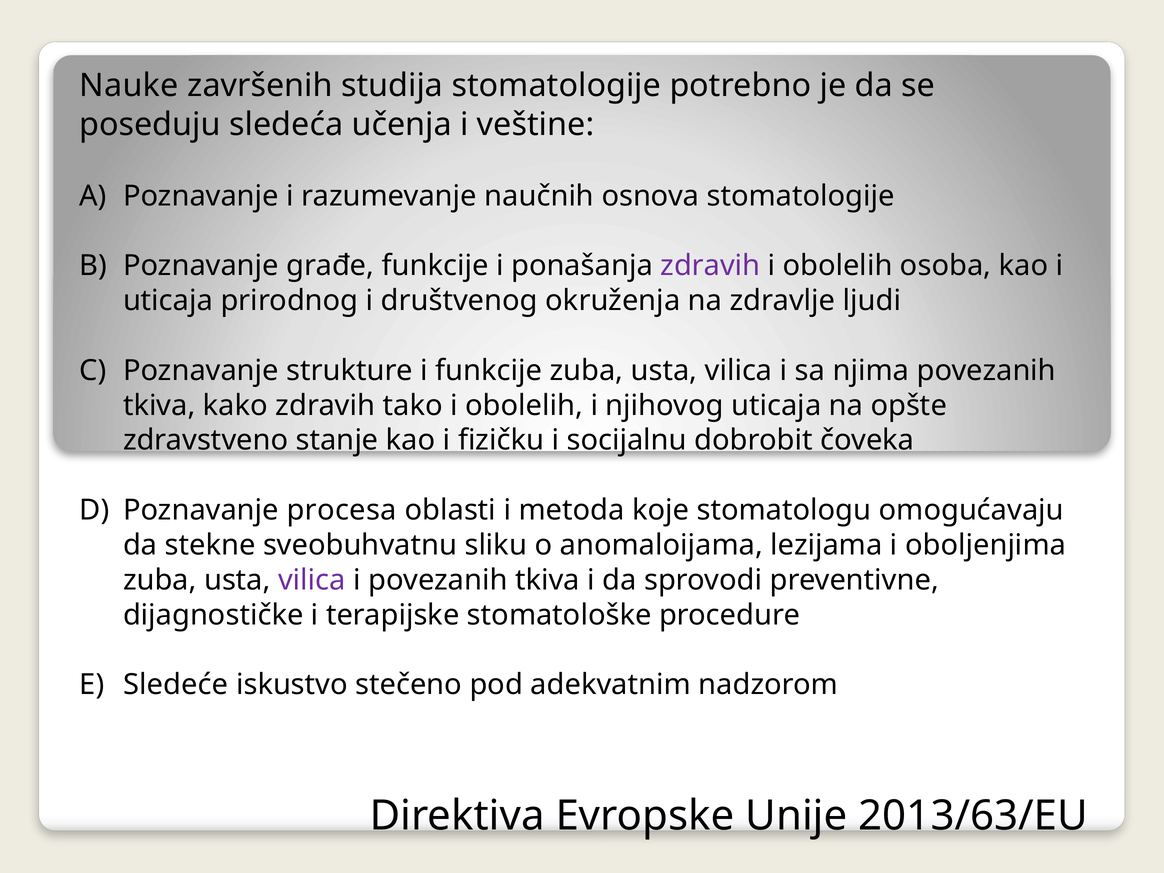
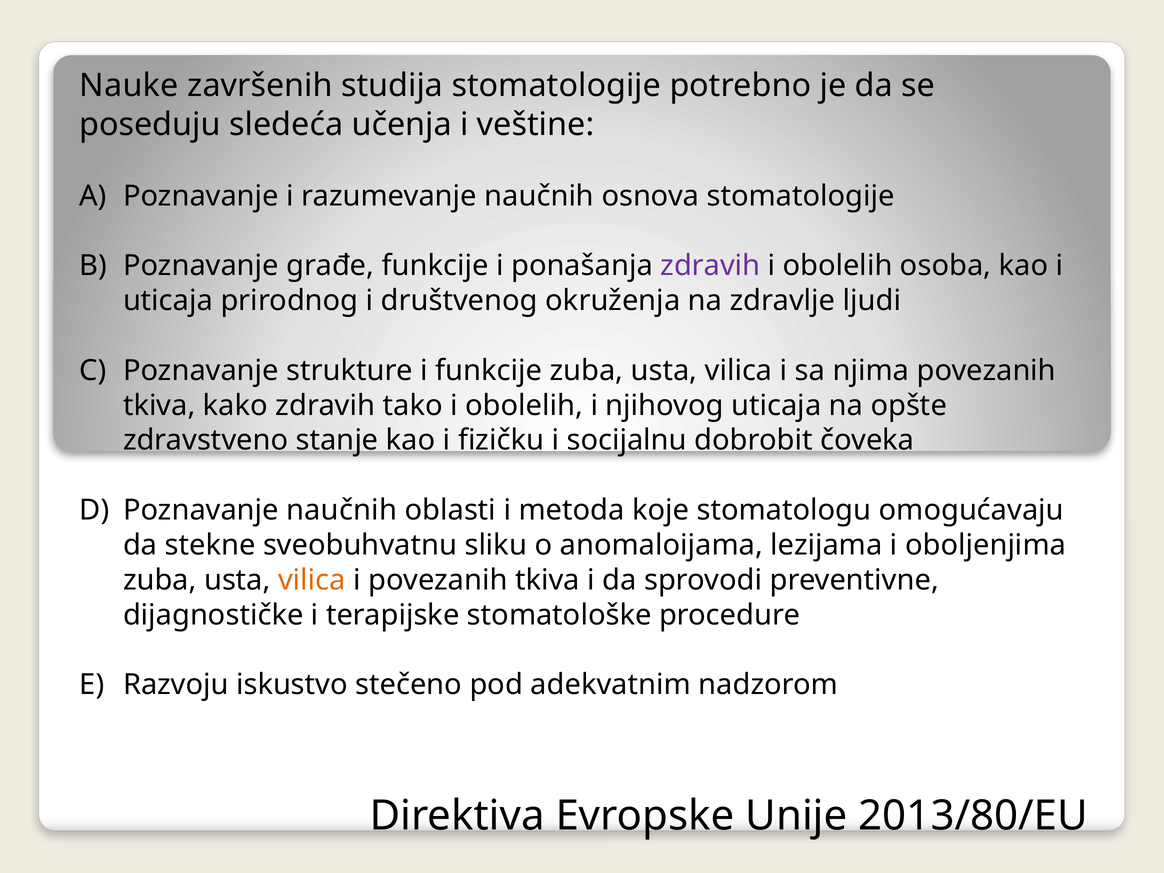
Poznavanje procesa: procesa -> naučnih (342, 510)
vilica colour: purple -> orange (312, 580)
Sledeće: Sledeće -> Razvoju (176, 685)
2013/63/EU: 2013/63/EU -> 2013/80/EU (973, 816)
